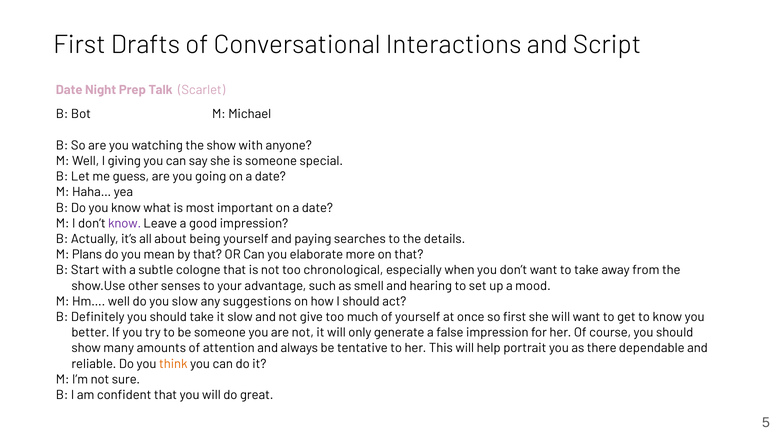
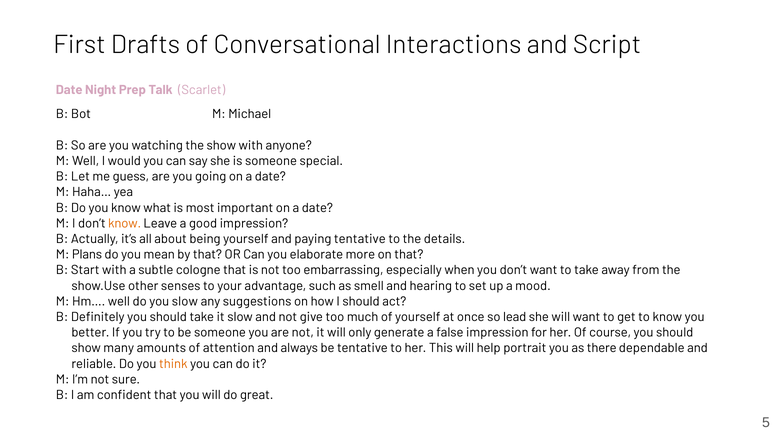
giving: giving -> would (124, 161)
know colour: purple -> orange (125, 223)
paying searches: searches -> tentative (360, 239)
chronological: chronological -> embarrassing (343, 270)
so first: first -> lead (515, 317)
